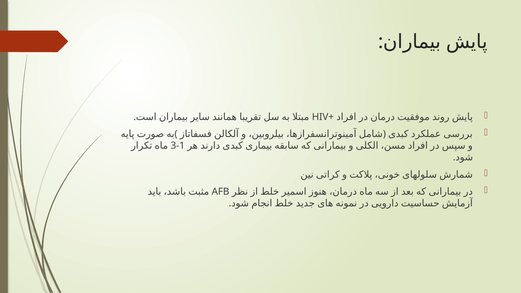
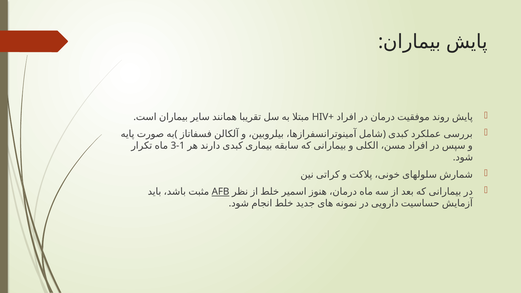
AFB underline: none -> present (221, 192)
